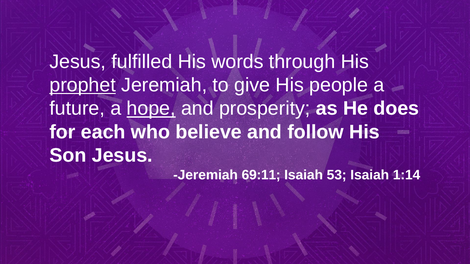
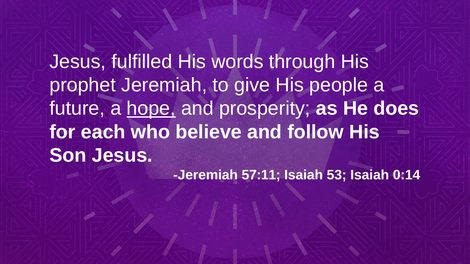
prophet underline: present -> none (83, 85)
69:11: 69:11 -> 57:11 (261, 175)
1:14: 1:14 -> 0:14 (407, 175)
